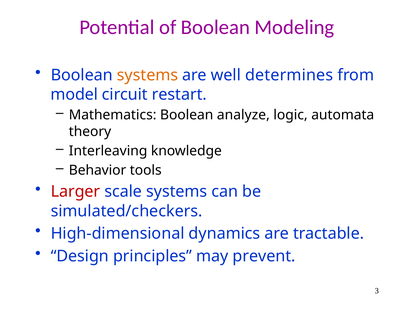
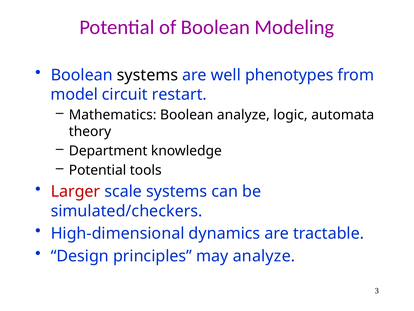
systems colour: orange -> black (148, 75)
determines: determines -> phenotypes (289, 75)
Interleaving: Interleaving -> Department (108, 151)
Behavior: Behavior -> Potential (98, 170)
may prevent: prevent -> analyze (264, 256)
